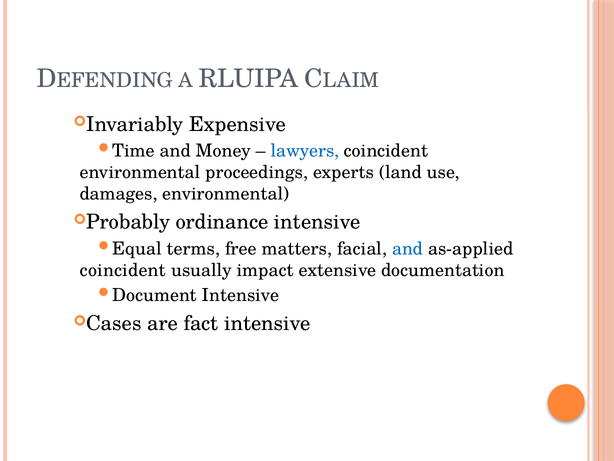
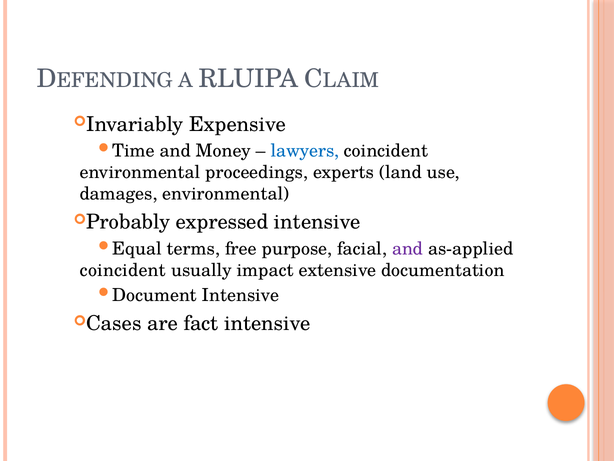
ordinance: ordinance -> expressed (222, 222)
matters: matters -> purpose (297, 248)
and colour: blue -> purple (408, 248)
